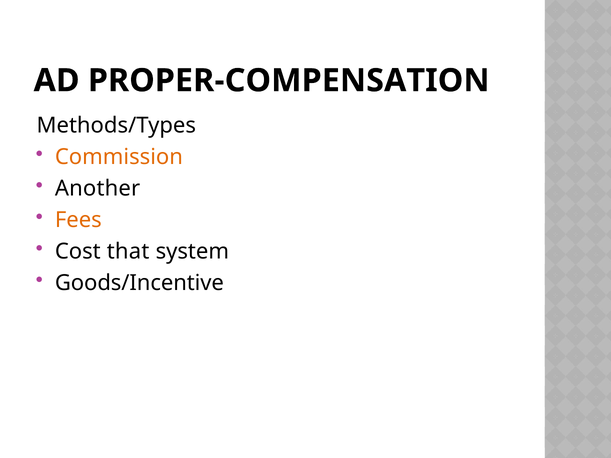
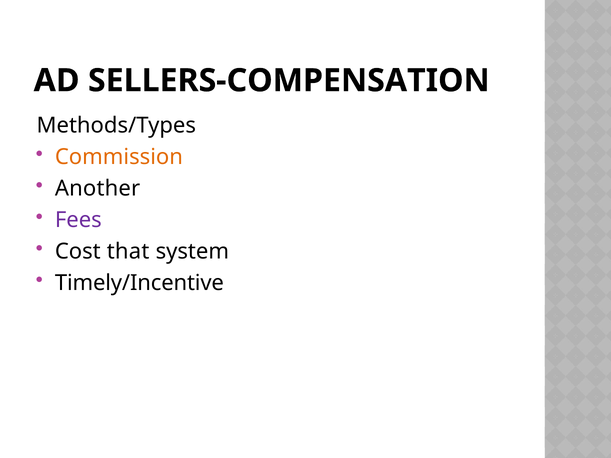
PROPER-COMPENSATION: PROPER-COMPENSATION -> SELLERS-COMPENSATION (289, 81)
Fees colour: orange -> purple (78, 220)
Goods/Incentive: Goods/Incentive -> Timely/Incentive (139, 283)
